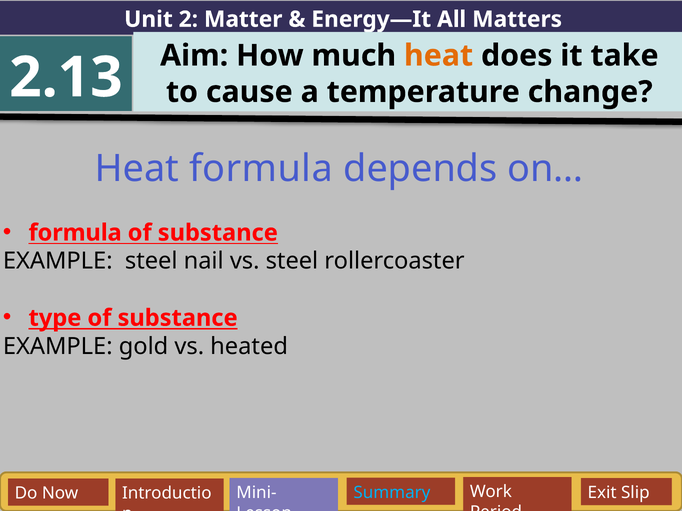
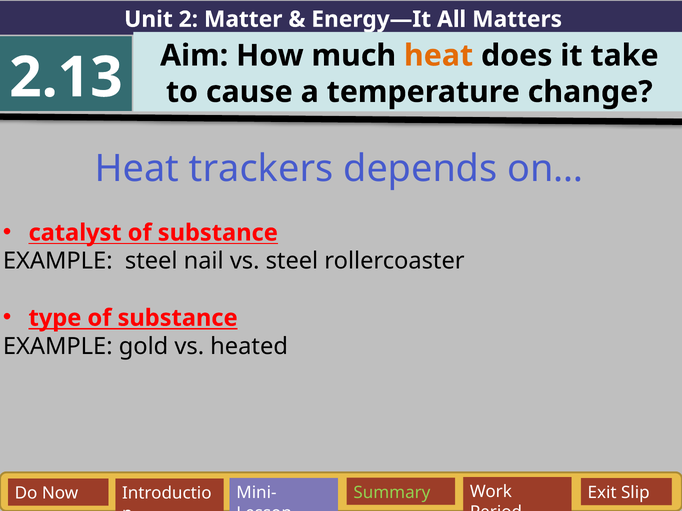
Heat formula: formula -> trackers (261, 169)
formula: formula -> catalyst (75, 233)
Summary colour: light blue -> light green (392, 493)
